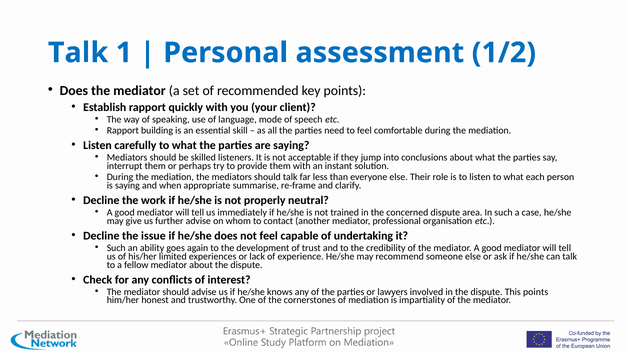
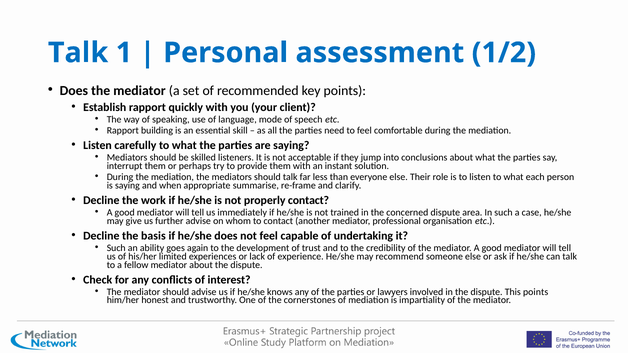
properly neutral: neutral -> contact (309, 201)
issue: issue -> basis (153, 236)
